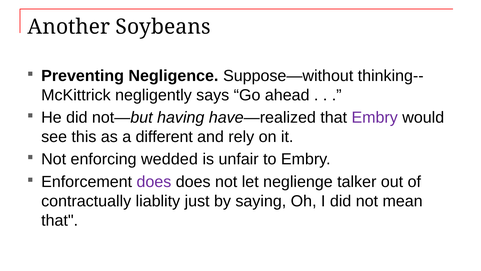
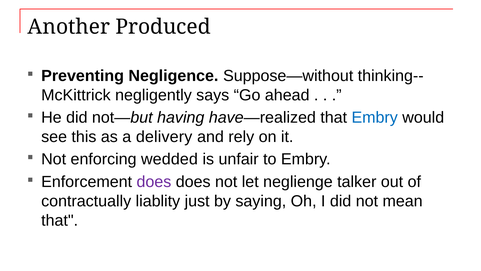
Soybeans: Soybeans -> Produced (163, 27)
Embry colour: purple -> blue (375, 117)
different: different -> delivery (164, 137)
